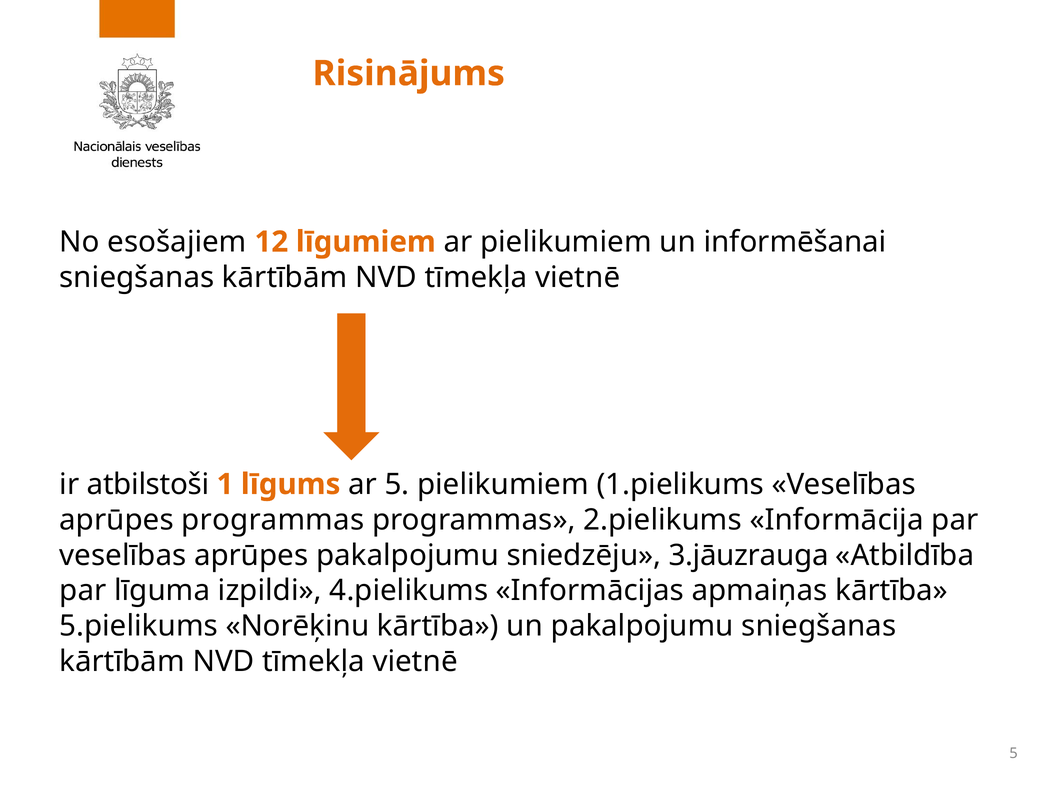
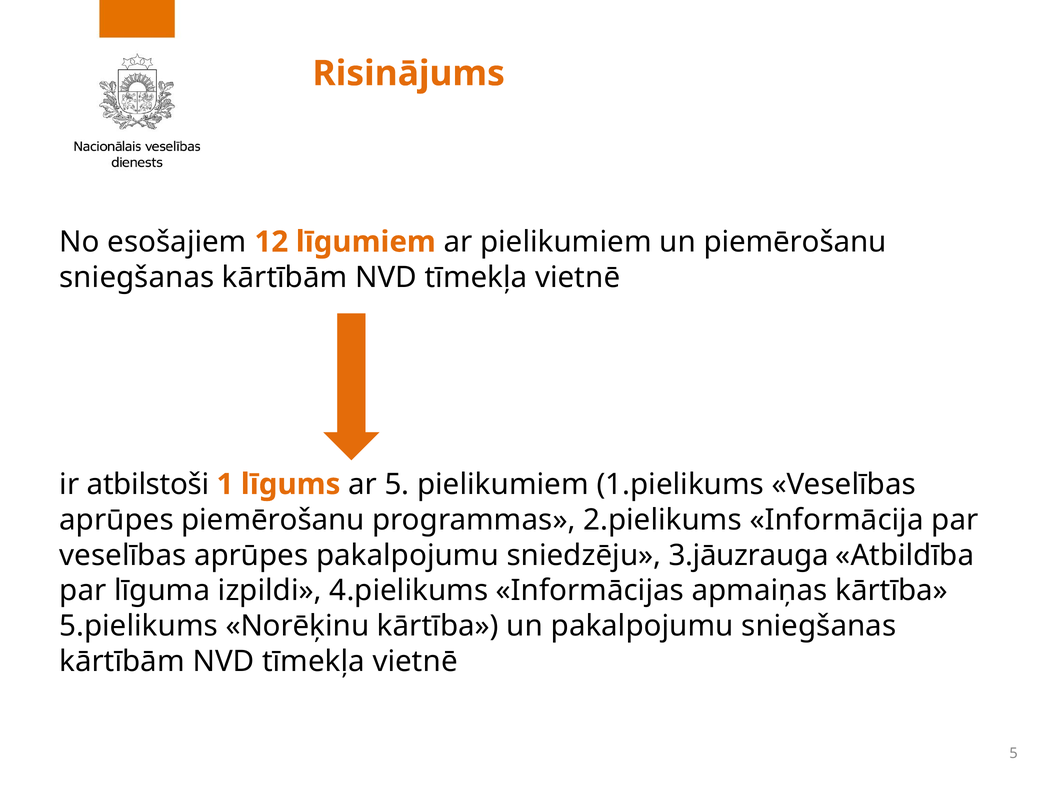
un informēšanai: informēšanai -> piemērošanu (795, 242)
aprūpes programmas: programmas -> piemērošanu (273, 520)
